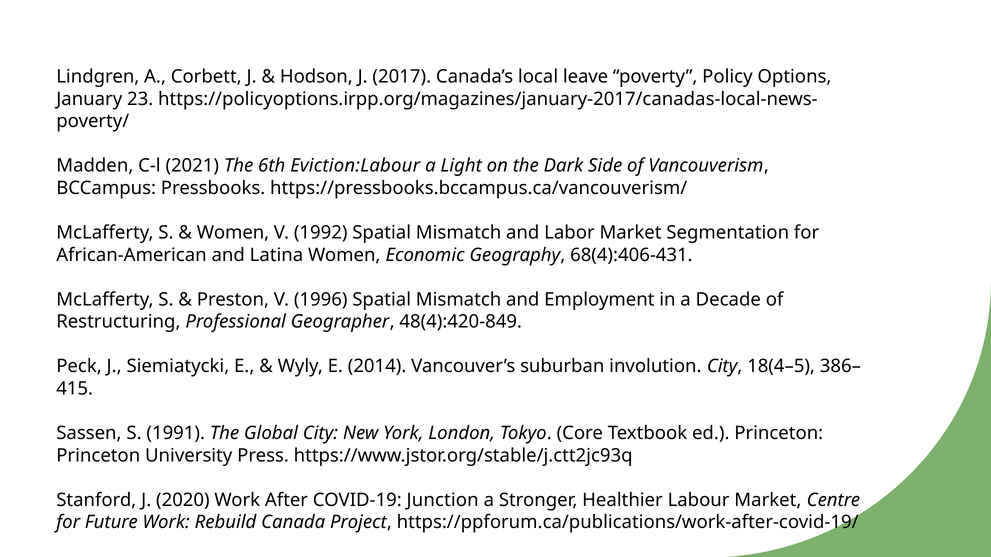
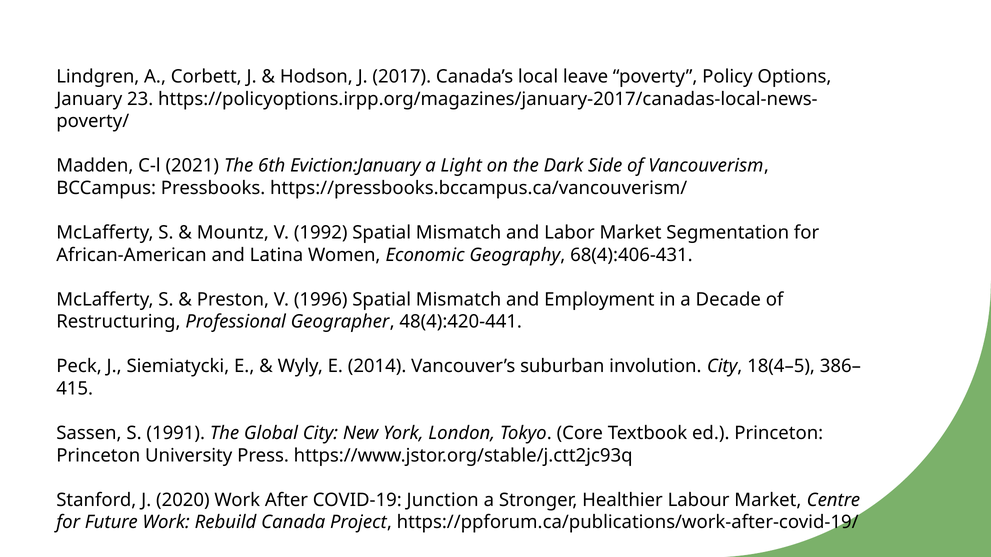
Eviction:Labour: Eviction:Labour -> Eviction:January (355, 166)
Women: Women -> Mountz (233, 233)
48(4):420-849: 48(4):420-849 -> 48(4):420-441 (461, 322)
